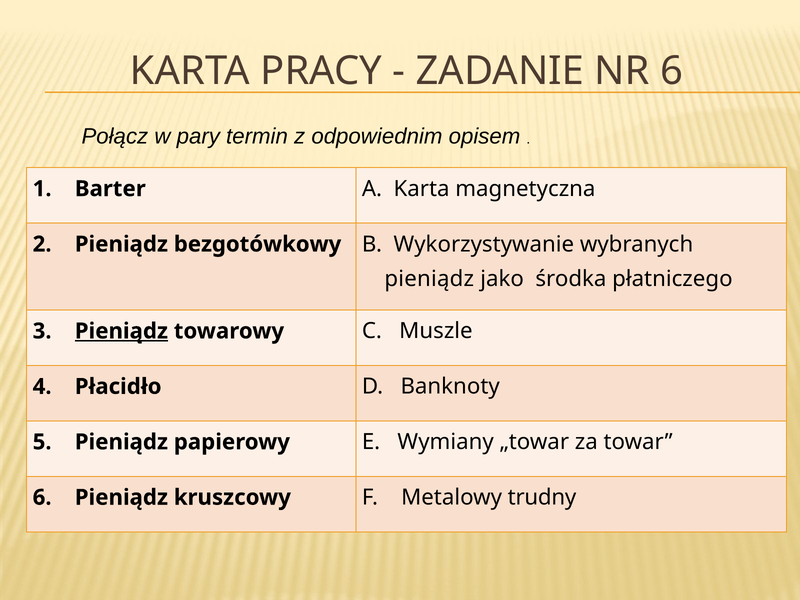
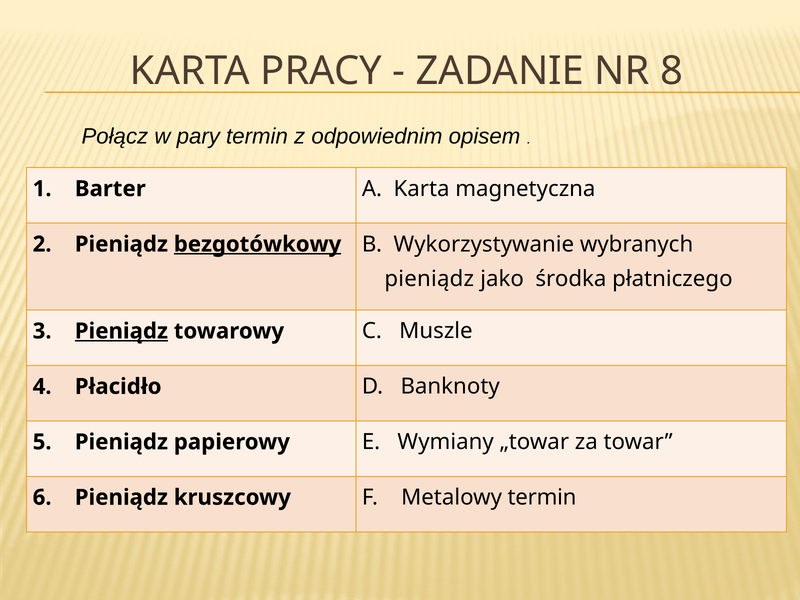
NR 6: 6 -> 8 (672, 71)
bezgotówkowy underline: none -> present (258, 244)
Metalowy trudny: trudny -> termin (542, 497)
